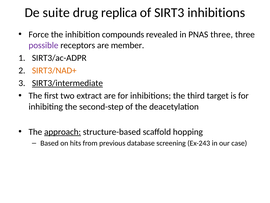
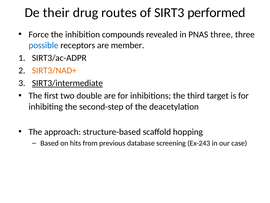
suite: suite -> their (56, 13)
replica: replica -> routes (119, 13)
SIRT3 inhibitions: inhibitions -> performed (216, 13)
possible colour: purple -> blue (43, 45)
extract: extract -> double (89, 96)
approach underline: present -> none (63, 132)
